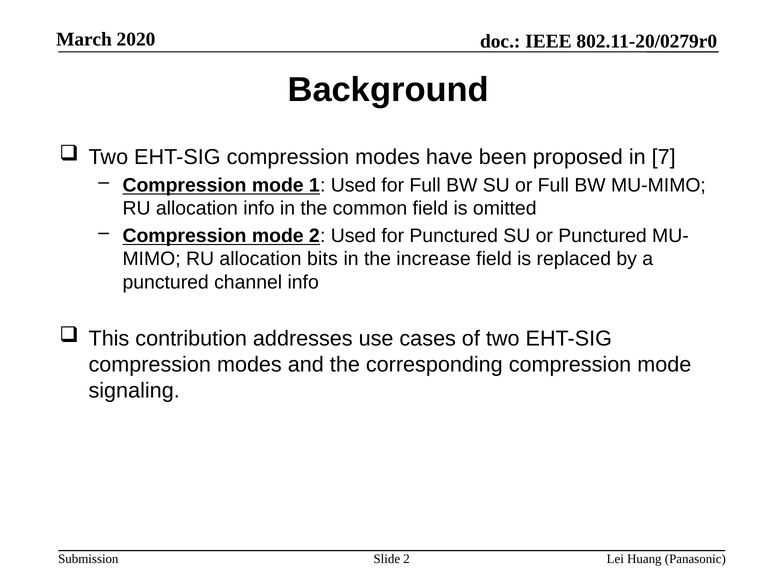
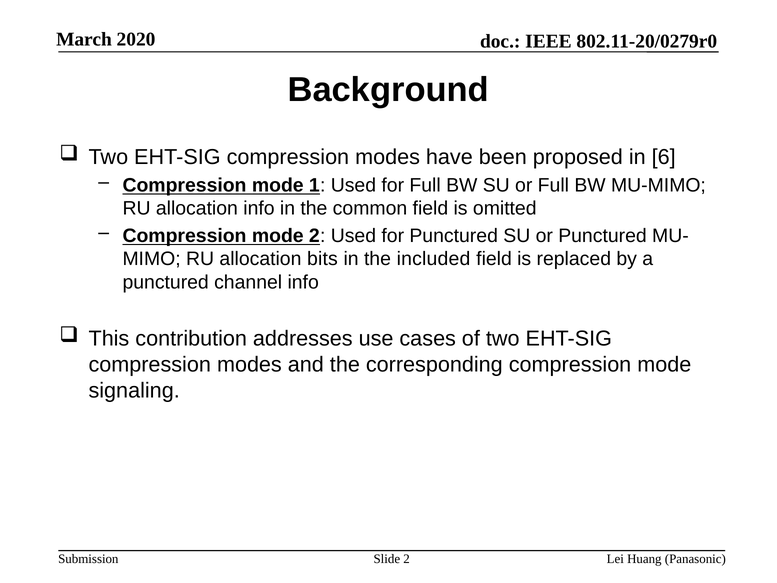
7: 7 -> 6 (664, 157)
increase: increase -> included (434, 259)
